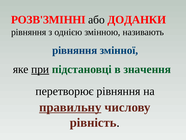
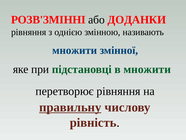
рівняння: рівняння -> множити (75, 50)
при underline: present -> none (40, 69)
в значення: значення -> множити (147, 69)
